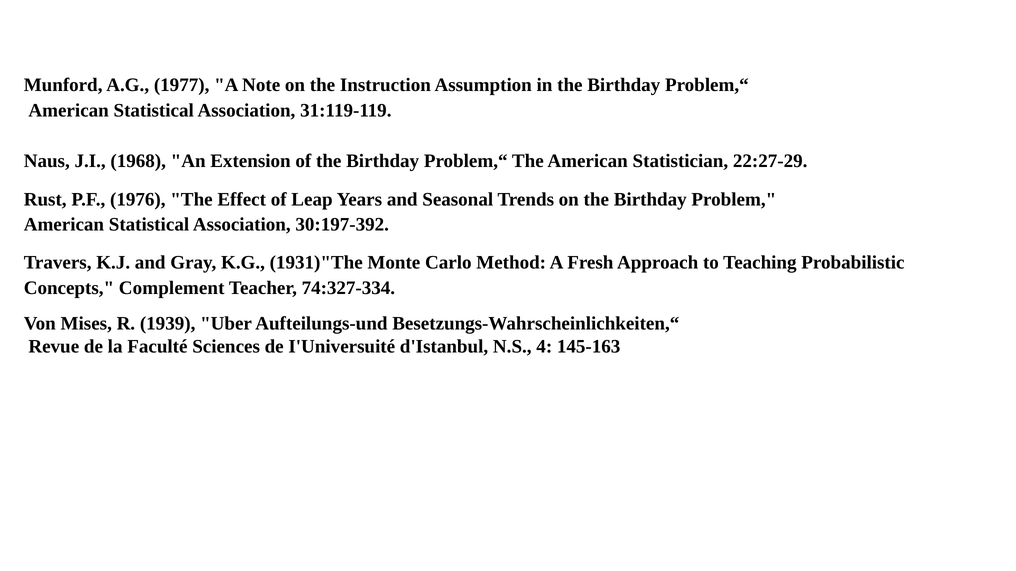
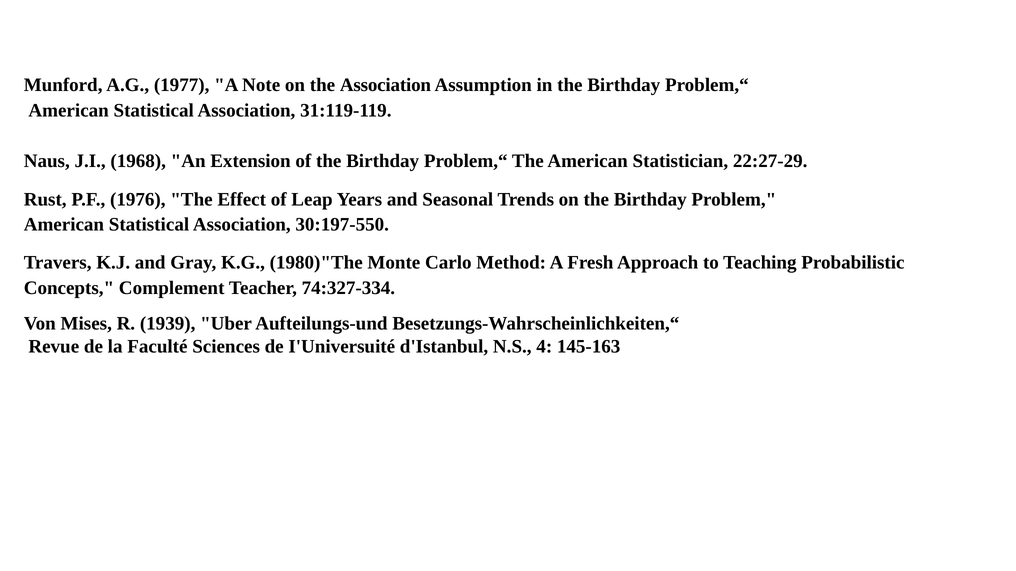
the Instruction: Instruction -> Association (385, 85)
30:197-392: 30:197-392 -> 30:197-550 (342, 225)
1931)"The: 1931)"The -> 1980)"The (316, 263)
